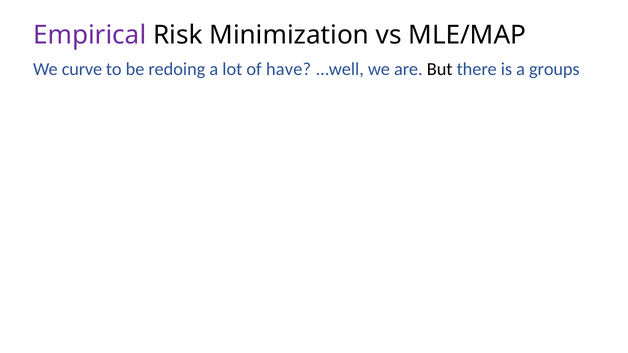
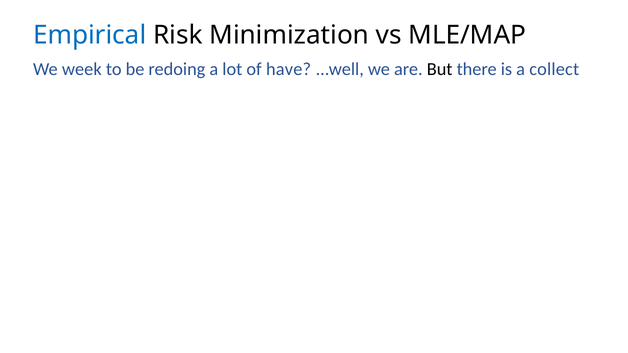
Empirical colour: purple -> blue (90, 35)
curve: curve -> week (82, 69)
groups: groups -> collect (554, 69)
